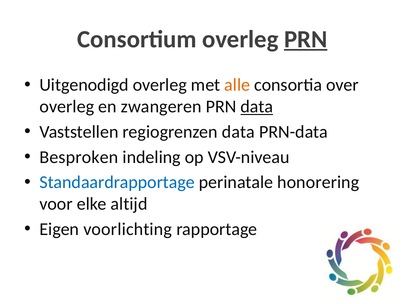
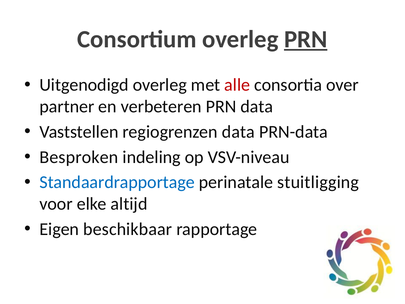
alle colour: orange -> red (237, 85)
overleg: overleg -> partner (67, 107)
zwangeren: zwangeren -> verbeteren (161, 107)
data underline: present -> none (257, 107)
honorering: honorering -> stuitligging (318, 182)
voorlichting: voorlichting -> beschikbaar (128, 229)
